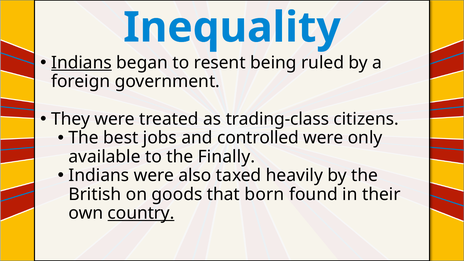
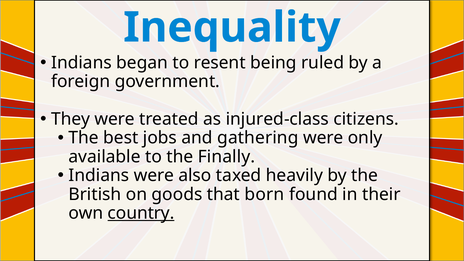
Indians underline: present -> none (81, 63)
trading-class: trading-class -> injured-class (277, 119)
controlled: controlled -> gathering (258, 138)
